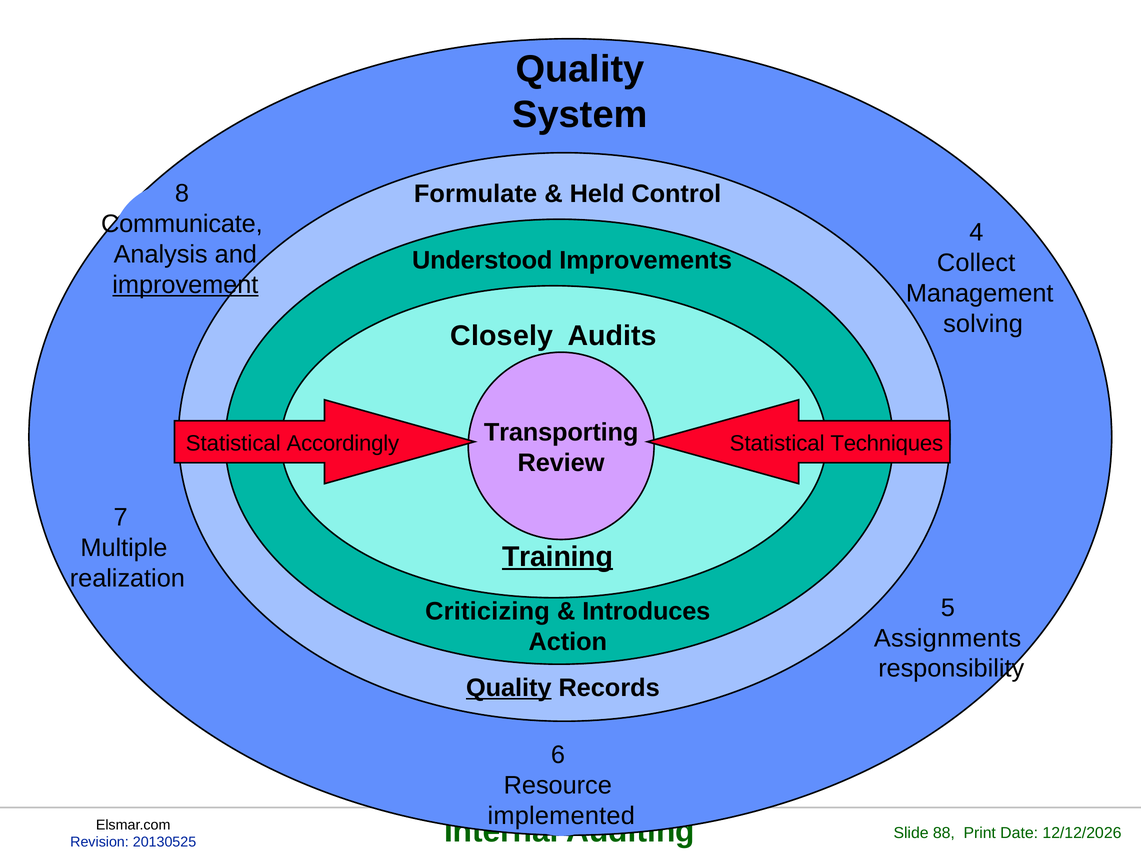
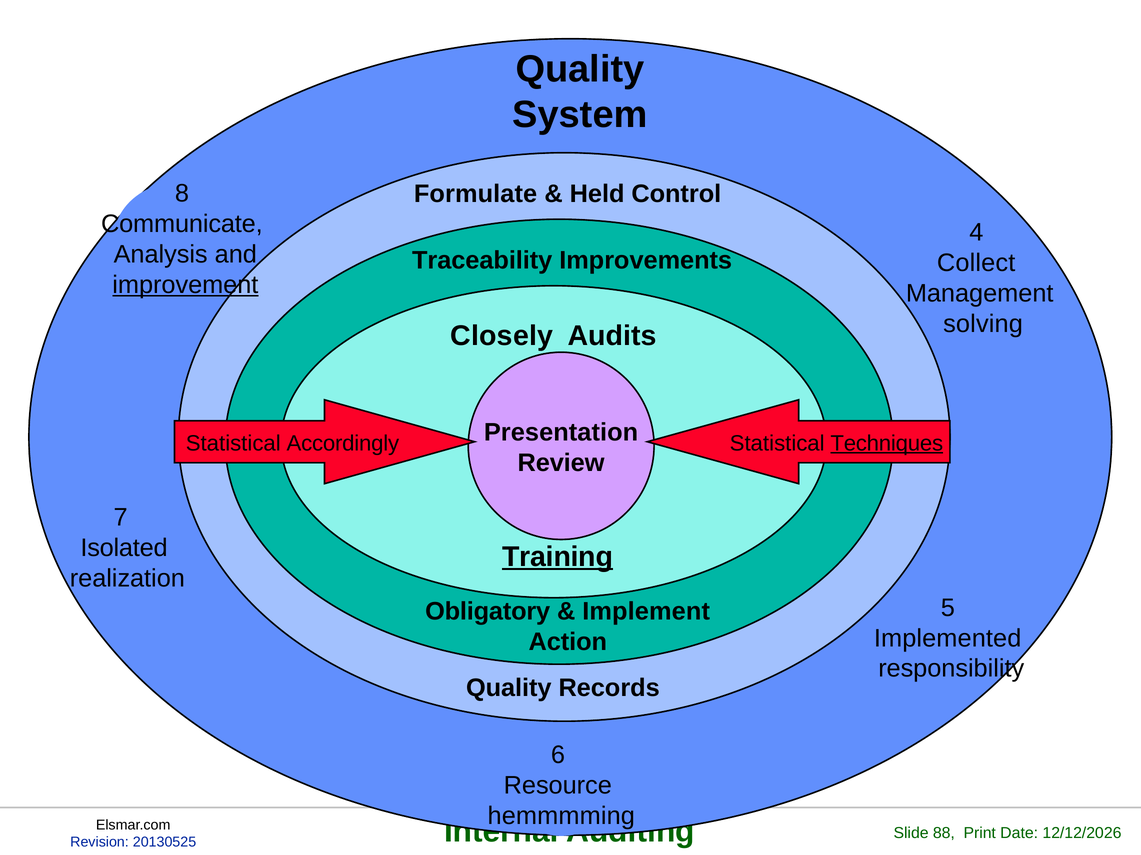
Understood: Understood -> Traceability (482, 260)
Transporting: Transporting -> Presentation (561, 433)
Techniques underline: none -> present (887, 444)
Multiple: Multiple -> Isolated (124, 548)
Criticizing: Criticizing -> Obligatory (488, 612)
Introduces: Introduces -> Implement (646, 612)
Assignments: Assignments -> Implemented (948, 639)
Quality underline: present -> none (509, 688)
implemented: implemented -> hemmmming (561, 817)
